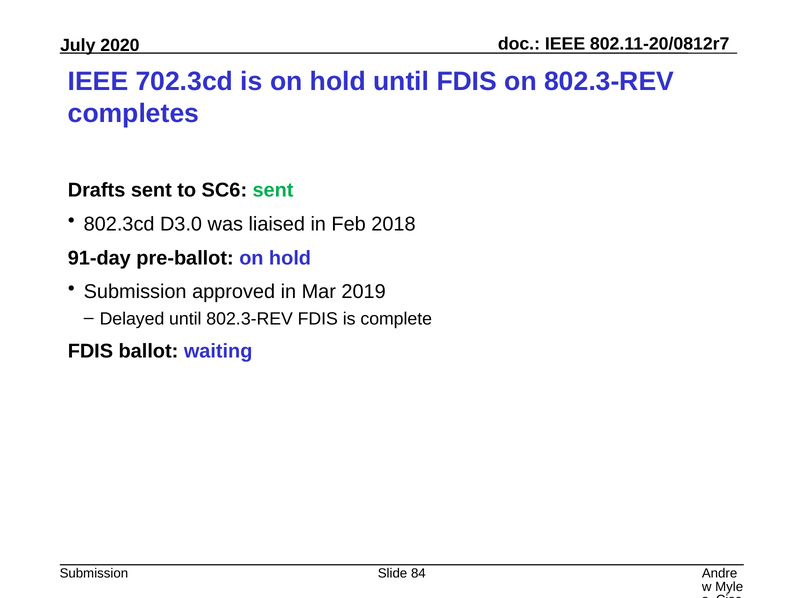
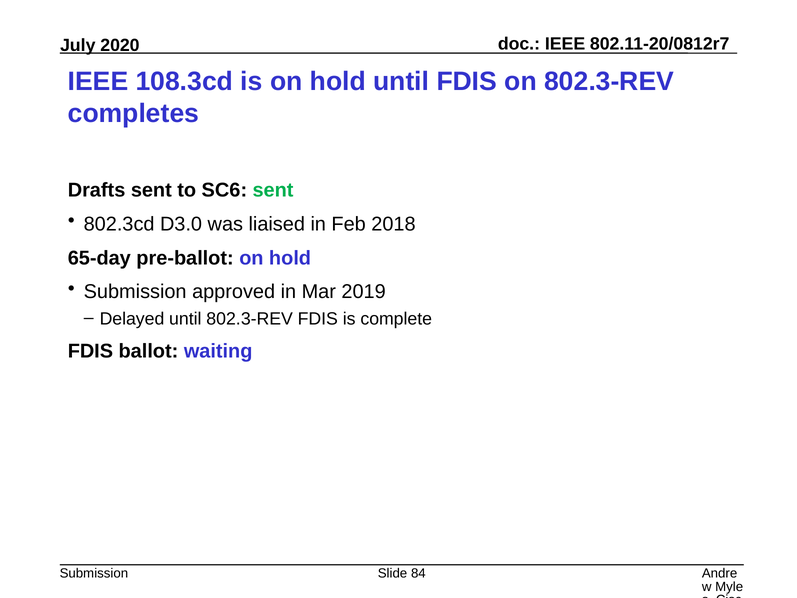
702.3cd: 702.3cd -> 108.3cd (184, 82)
91-day: 91-day -> 65-day (99, 258)
